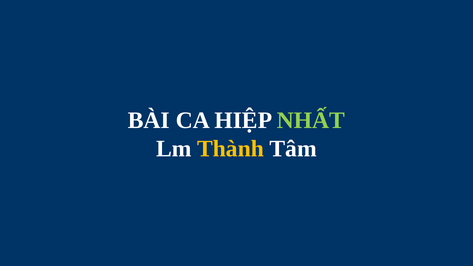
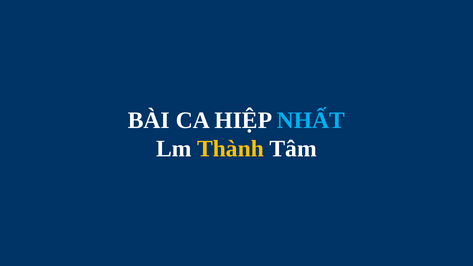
NHẤT colour: light green -> light blue (311, 120)
